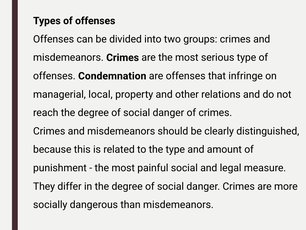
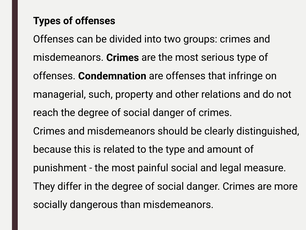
local: local -> such (101, 94)
